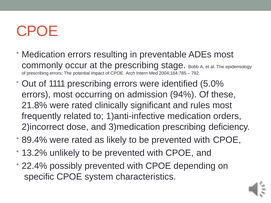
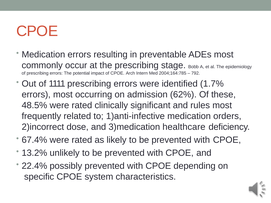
5.0%: 5.0% -> 1.7% (212, 84)
94%: 94% -> 62% (183, 95)
21.8%: 21.8% -> 48.5% (34, 105)
3)medication prescribing: prescribing -> healthcare (184, 127)
89.4%: 89.4% -> 67.4% (34, 140)
